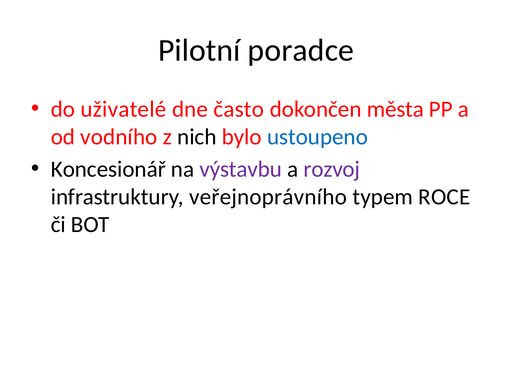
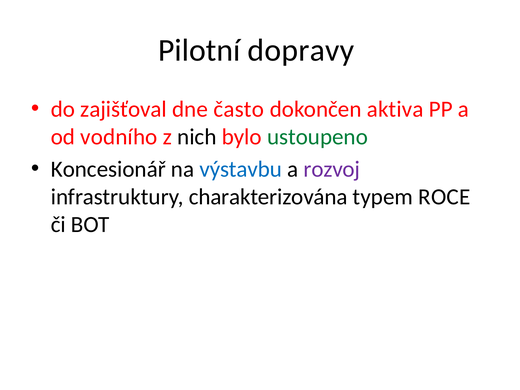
poradce: poradce -> dopravy (301, 50)
uživatelé: uživatelé -> zajišťoval (124, 109)
města: města -> aktiva (395, 109)
ustoupeno colour: blue -> green (317, 137)
výstavbu colour: purple -> blue (241, 169)
veřejnoprávního: veřejnoprávního -> charakterizována (268, 197)
